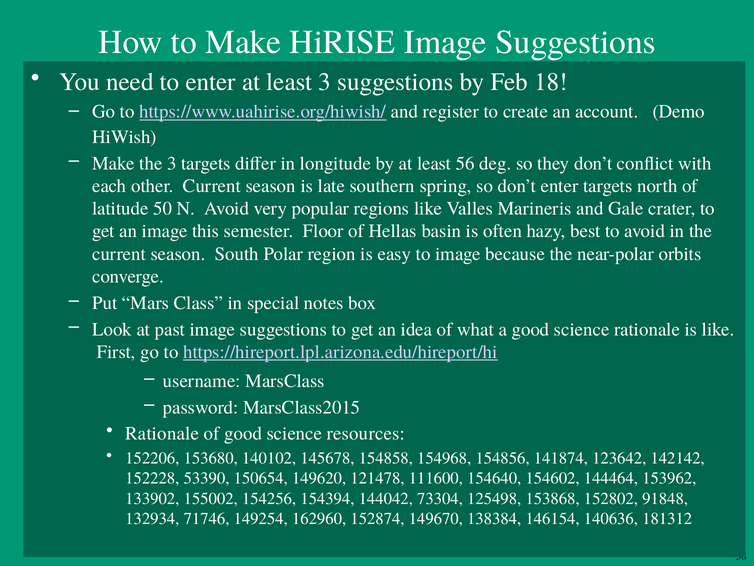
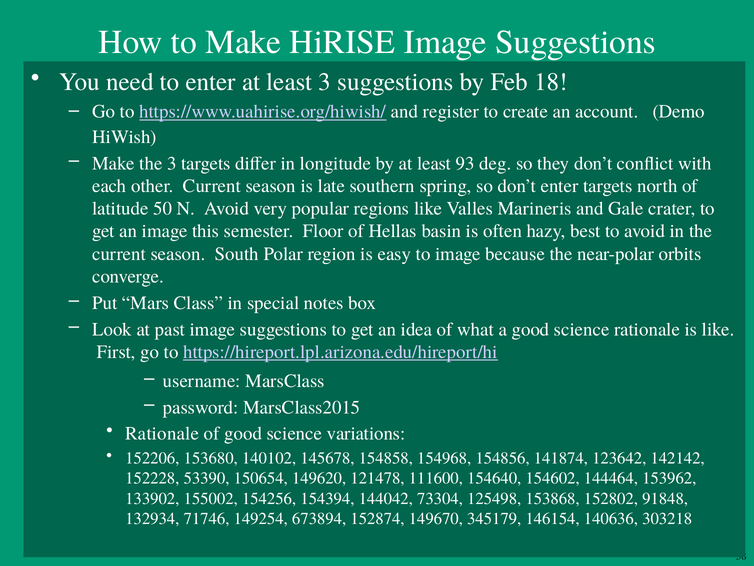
56: 56 -> 93 (465, 163)
resources: resources -> variations (366, 433)
162960: 162960 -> 673894 (319, 518)
138384: 138384 -> 345179 (494, 518)
181312: 181312 -> 303218 (667, 518)
